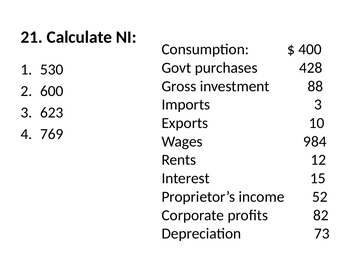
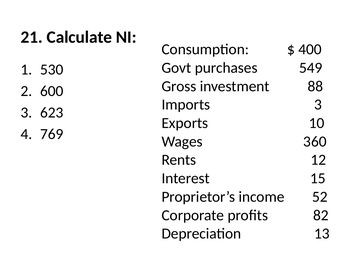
428: 428 -> 549 (311, 68)
984: 984 -> 360 (315, 141)
73: 73 -> 13 (322, 233)
